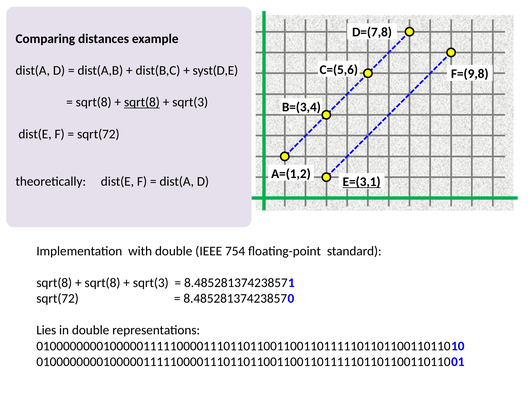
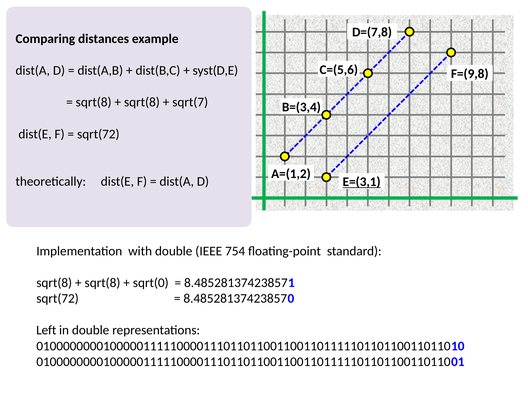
sqrt(8 underline: present -> none (142, 102)
sqrt(3: sqrt(3 -> sqrt(7 (190, 102)
sqrt(3: sqrt(3 -> sqrt(0 (151, 283)
Lies: Lies -> Left (46, 330)
